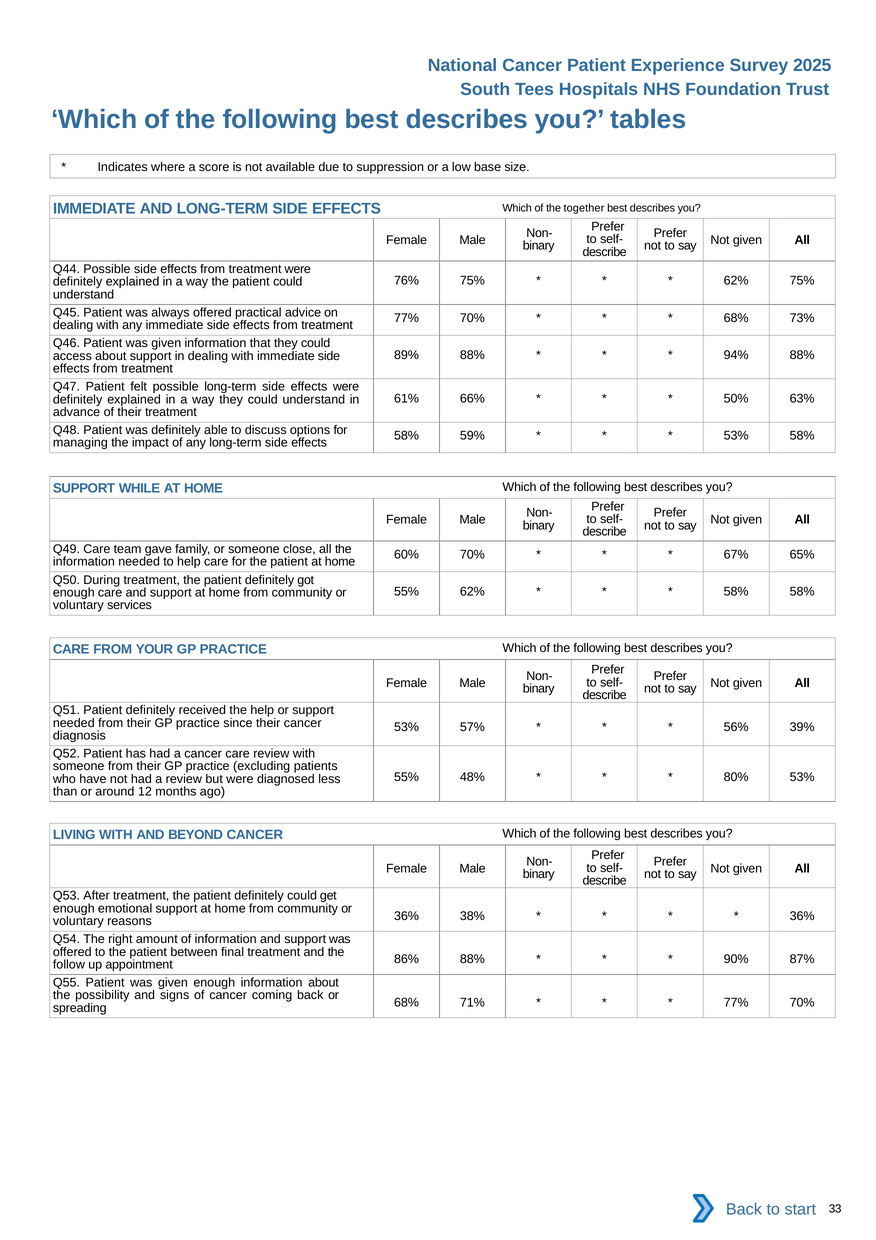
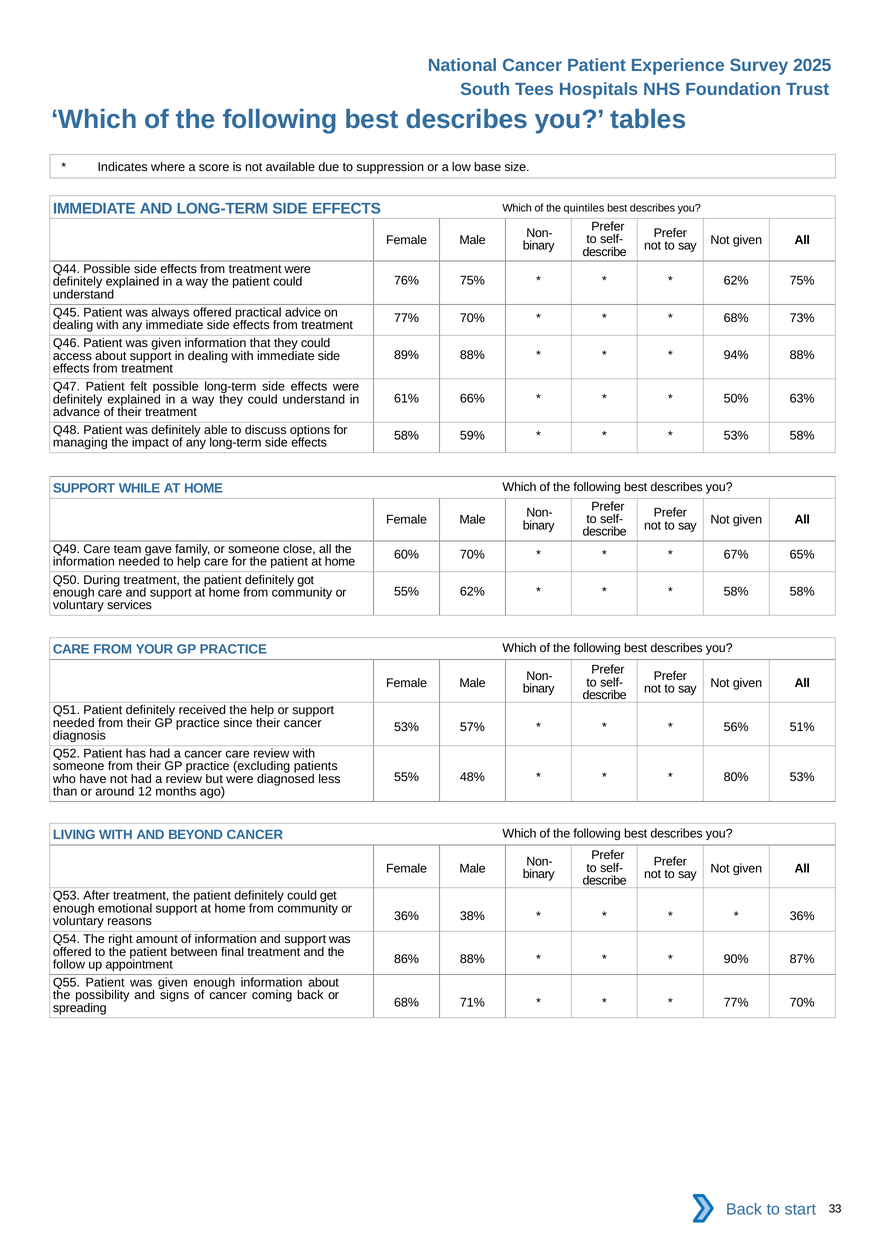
together: together -> quintiles (584, 208)
39%: 39% -> 51% (802, 727)
